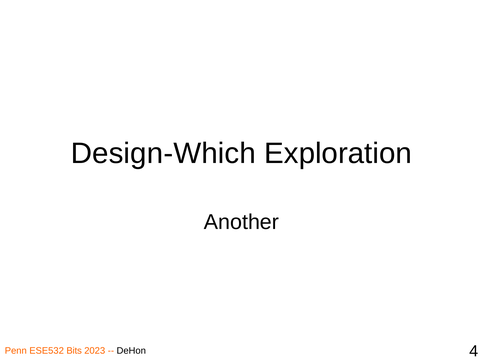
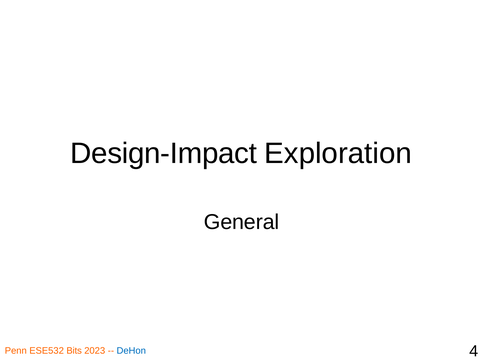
Design-Which: Design-Which -> Design-Impact (164, 153)
Another: Another -> General (242, 222)
DeHon colour: black -> blue (131, 351)
